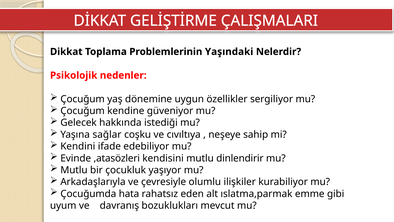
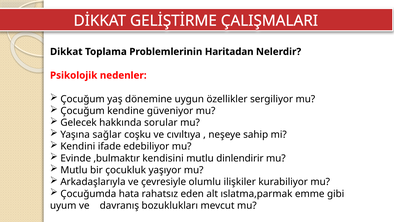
Yaşındaki: Yaşındaki -> Haritadan (229, 52)
istediği: istediği -> sorular (161, 123)
,atasözleri: ,atasözleri -> ,bulmaktır (117, 158)
